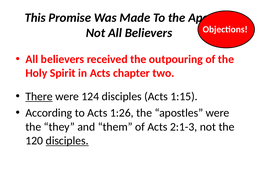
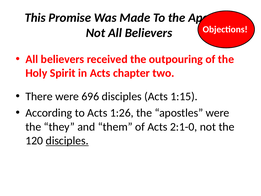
There underline: present -> none (39, 96)
124: 124 -> 696 (90, 96)
2:1-3: 2:1-3 -> 2:1-0 (184, 127)
